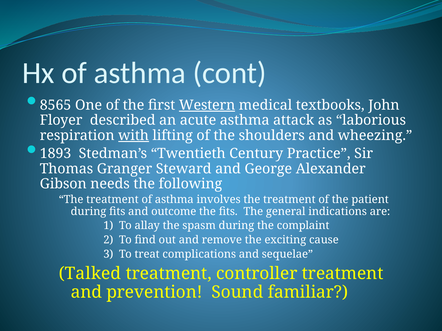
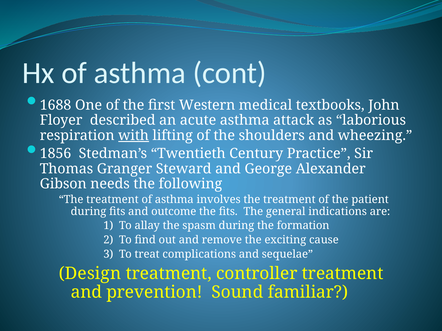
8565: 8565 -> 1688 (56, 105)
Western underline: present -> none (207, 105)
1893: 1893 -> 1856 (56, 154)
complaint: complaint -> formation (303, 226)
Talked: Talked -> Design (90, 274)
